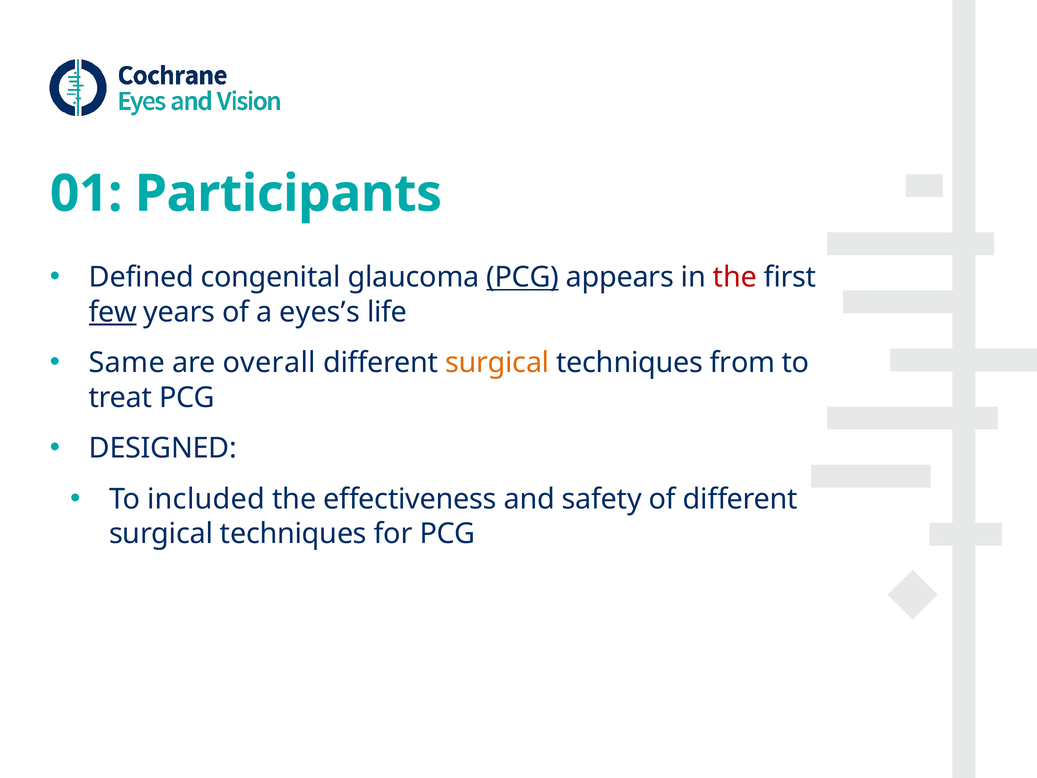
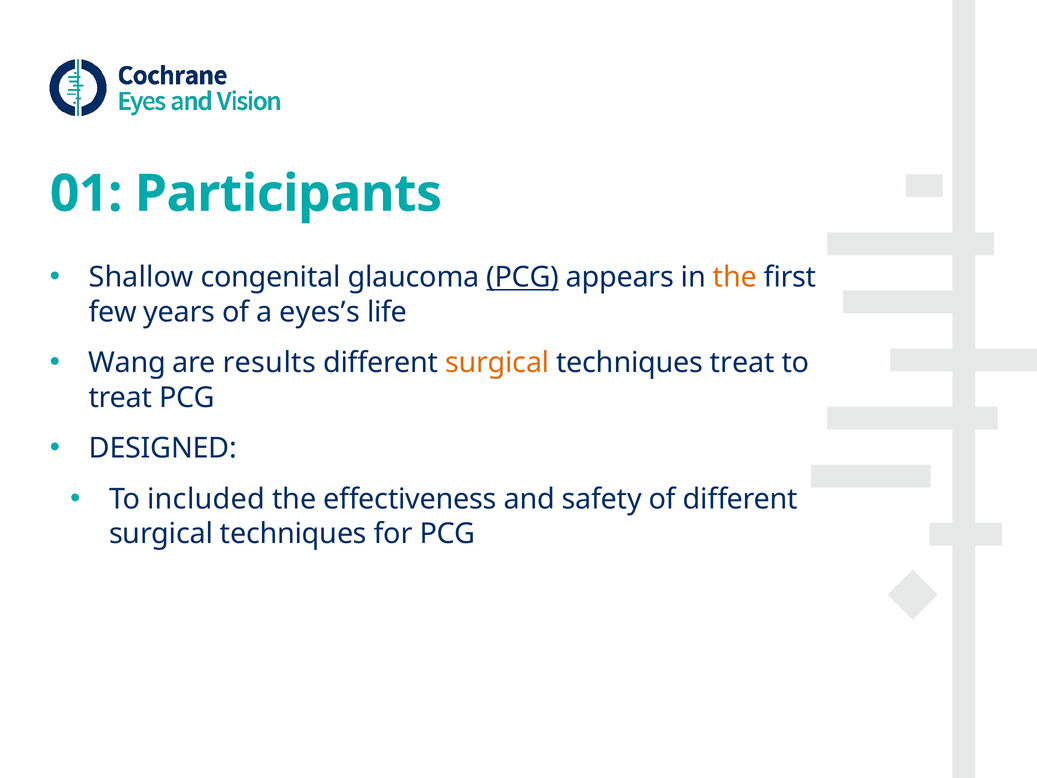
Defined: Defined -> Shallow (141, 277)
the colour: red -> orange (735, 277)
few underline: present -> none (113, 312)
Same: Same -> Wang (127, 363)
overall: overall -> results (269, 363)
techniques from: from -> treat (742, 363)
